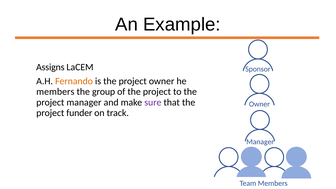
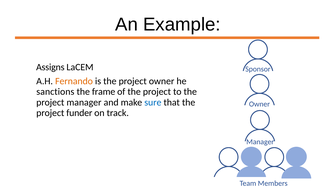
members: members -> sanctions (55, 92)
group: group -> frame (104, 92)
sure colour: purple -> blue (153, 102)
